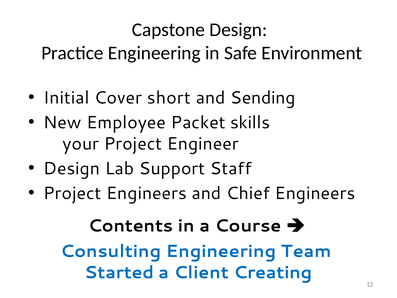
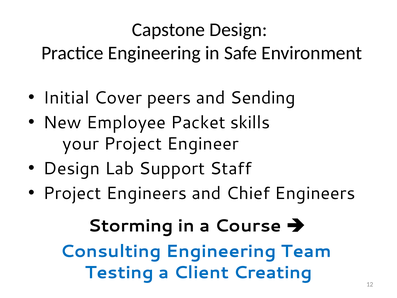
short: short -> peers (169, 98)
Contents: Contents -> Storming (131, 225)
Started: Started -> Testing (119, 272)
